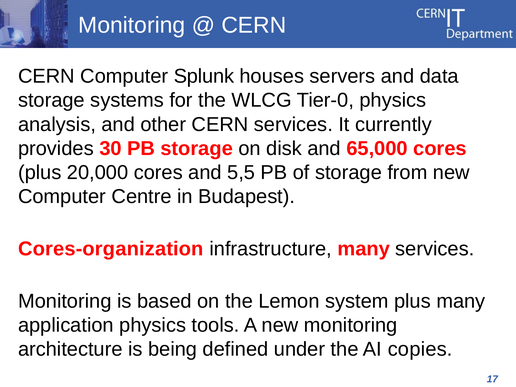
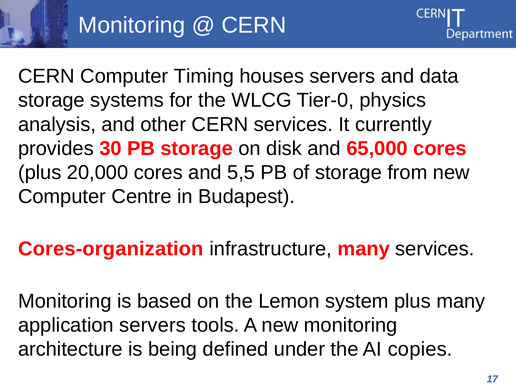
Splunk: Splunk -> Timing (204, 76)
application physics: physics -> servers (153, 325)
